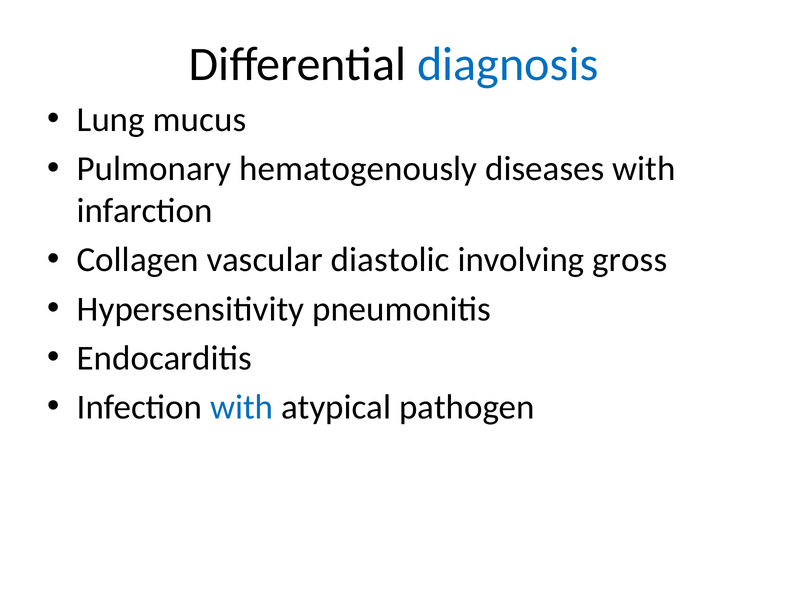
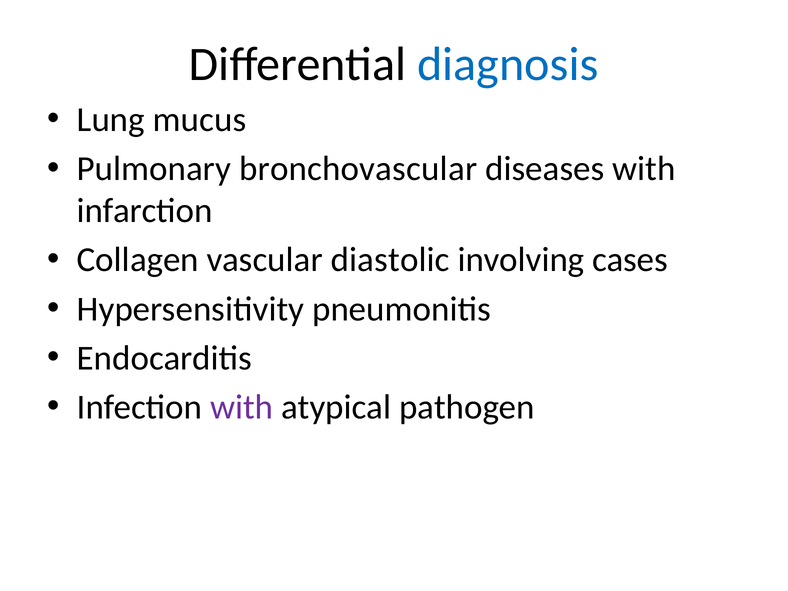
hematogenously: hematogenously -> bronchovascular (358, 169)
gross: gross -> cases (630, 260)
with colour: blue -> purple (242, 407)
